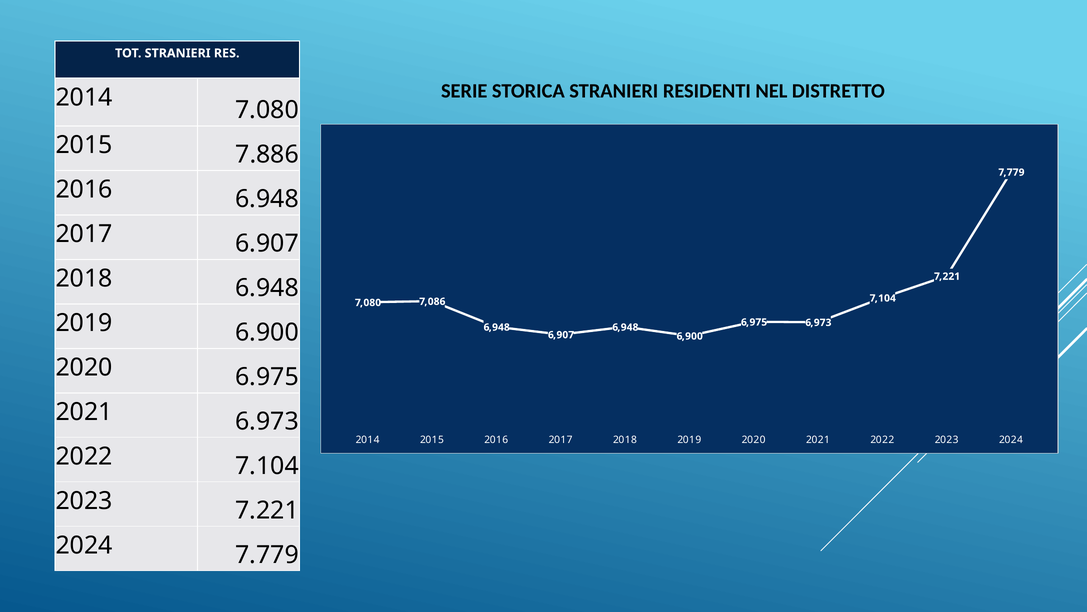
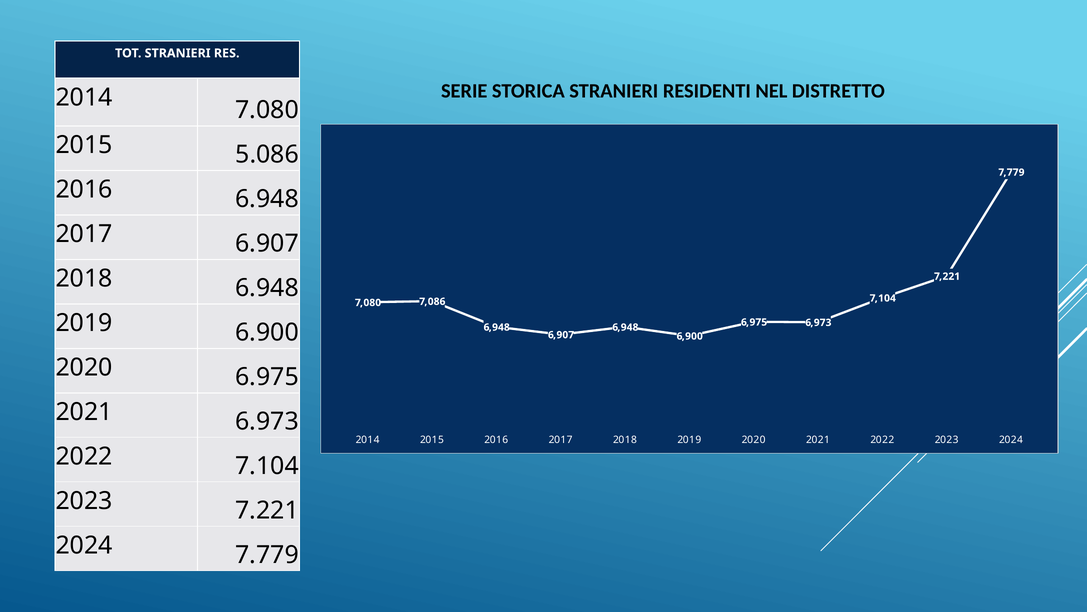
7.886: 7.886 -> 5.086 (267, 155)
